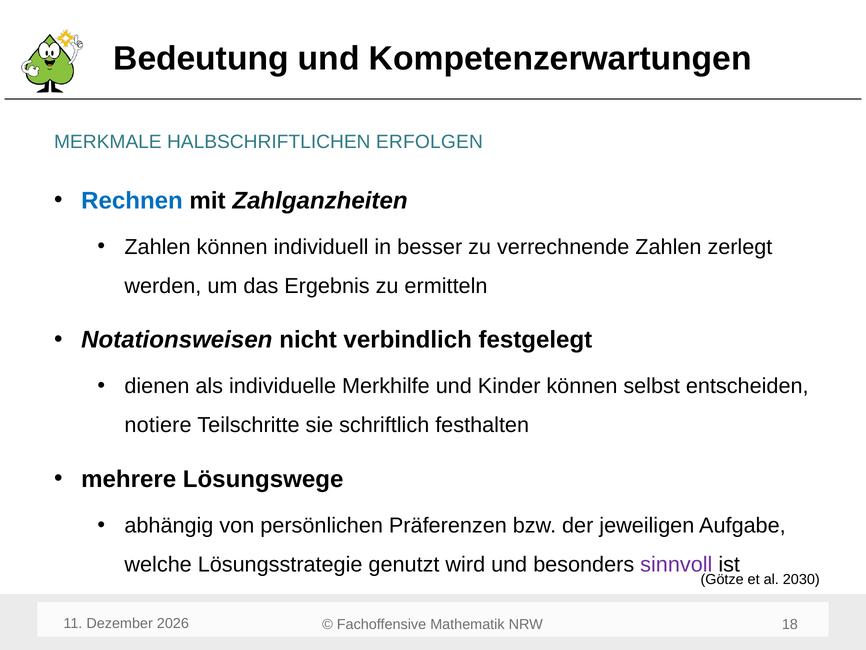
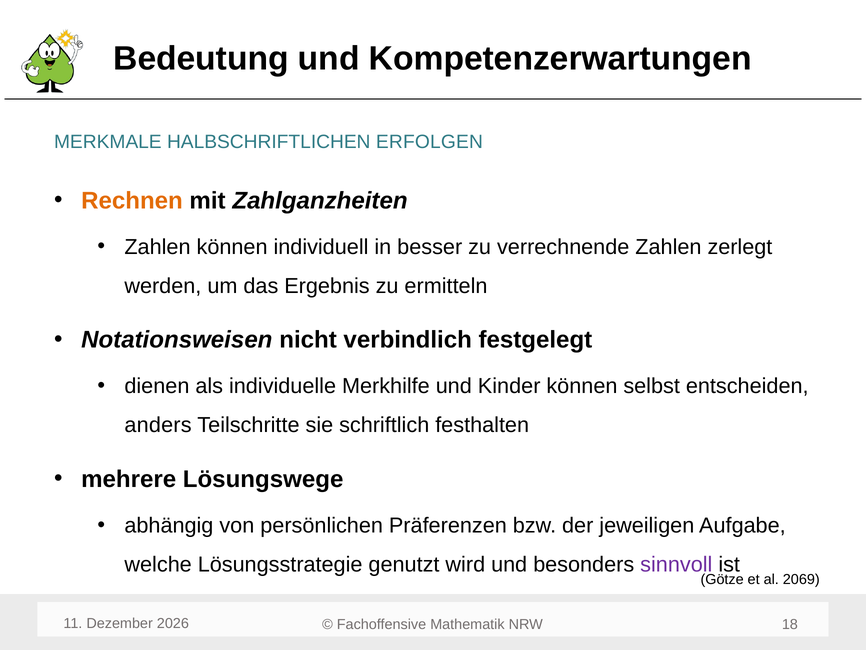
Rechnen colour: blue -> orange (132, 200)
notiere: notiere -> anders (158, 425)
2030: 2030 -> 2069 (801, 579)
